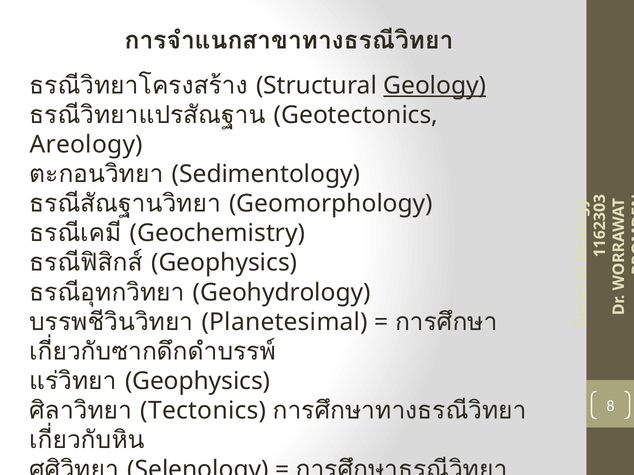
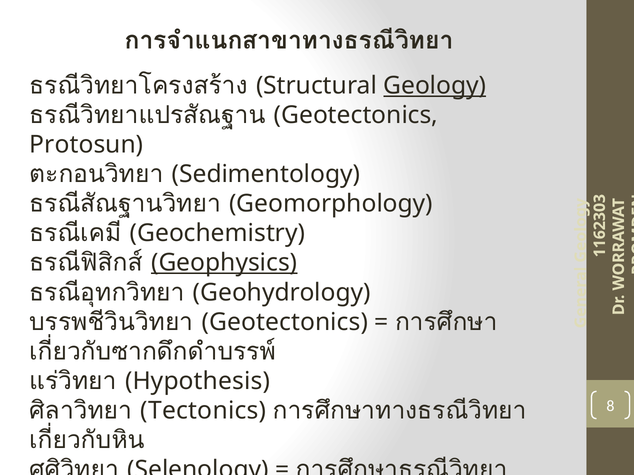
Areology: Areology -> Protosun (86, 145)
Geophysics underline: none -> present (224, 263)
Planetesimal: Planetesimal -> Geotectonics (285, 322)
Geophysics: Geophysics -> Hypothesis (197, 382)
